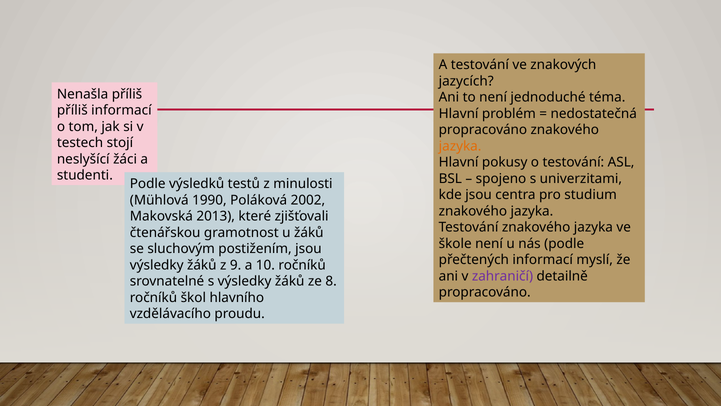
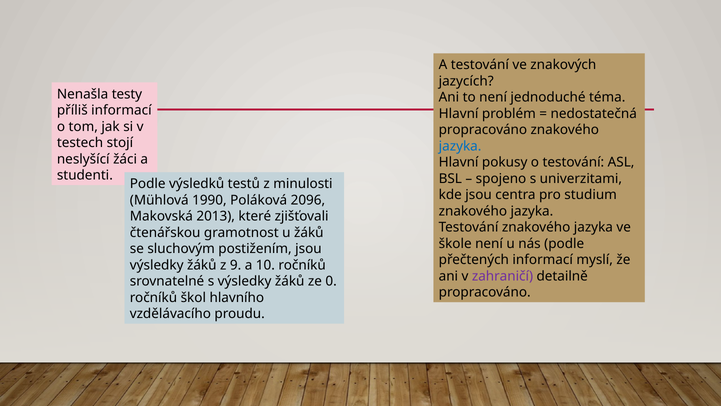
Nenašla příliš: příliš -> testy (127, 94)
jazyka colour: orange -> blue (460, 146)
2002: 2002 -> 2096 (308, 200)
8: 8 -> 0 (331, 281)
